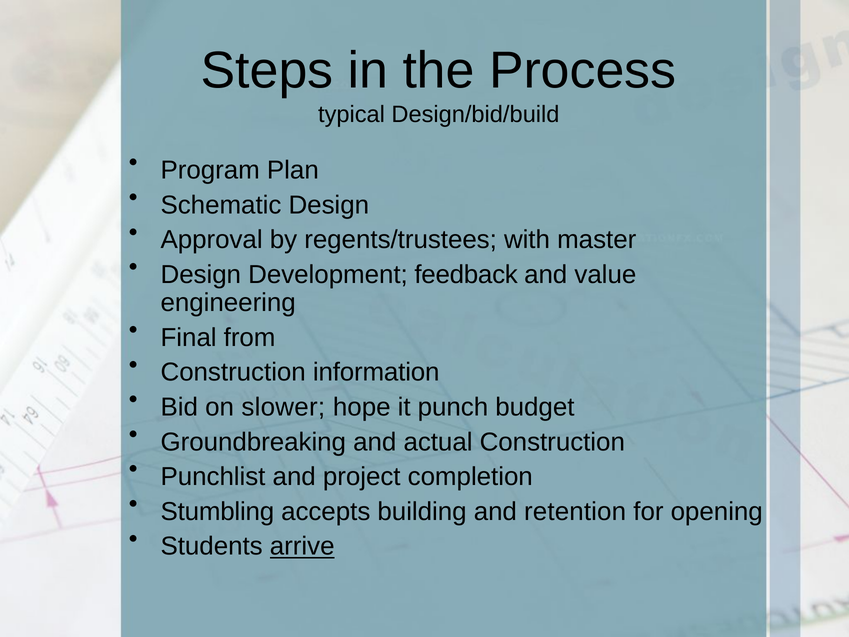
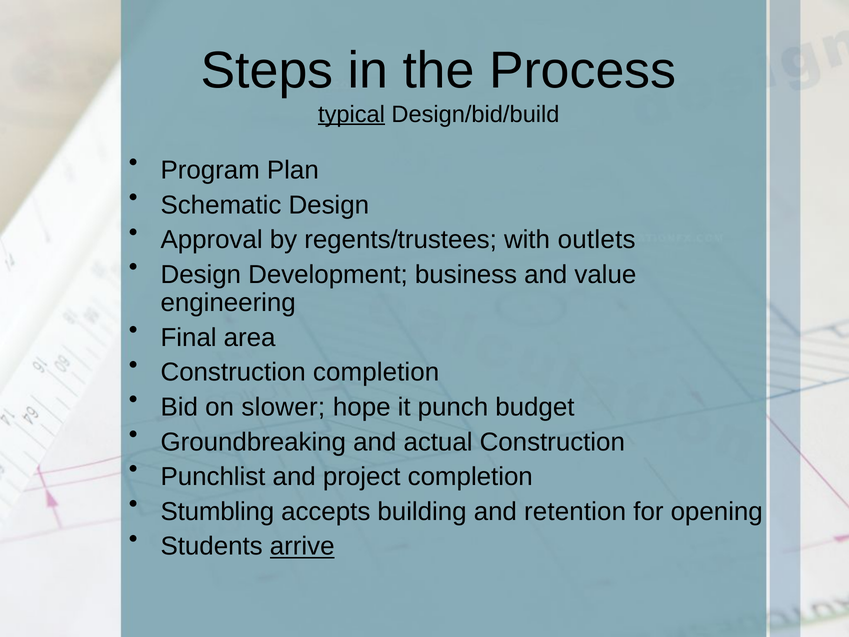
typical underline: none -> present (352, 114)
master: master -> outlets (597, 240)
feedback: feedback -> business (466, 275)
from: from -> area (250, 337)
Construction information: information -> completion (376, 372)
